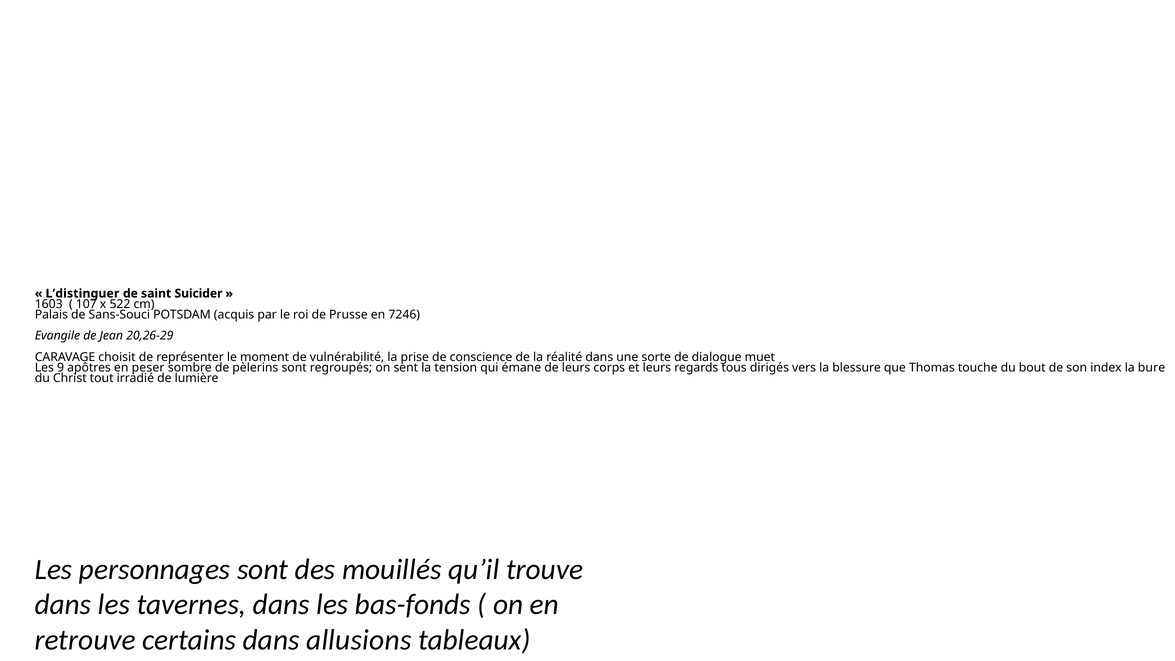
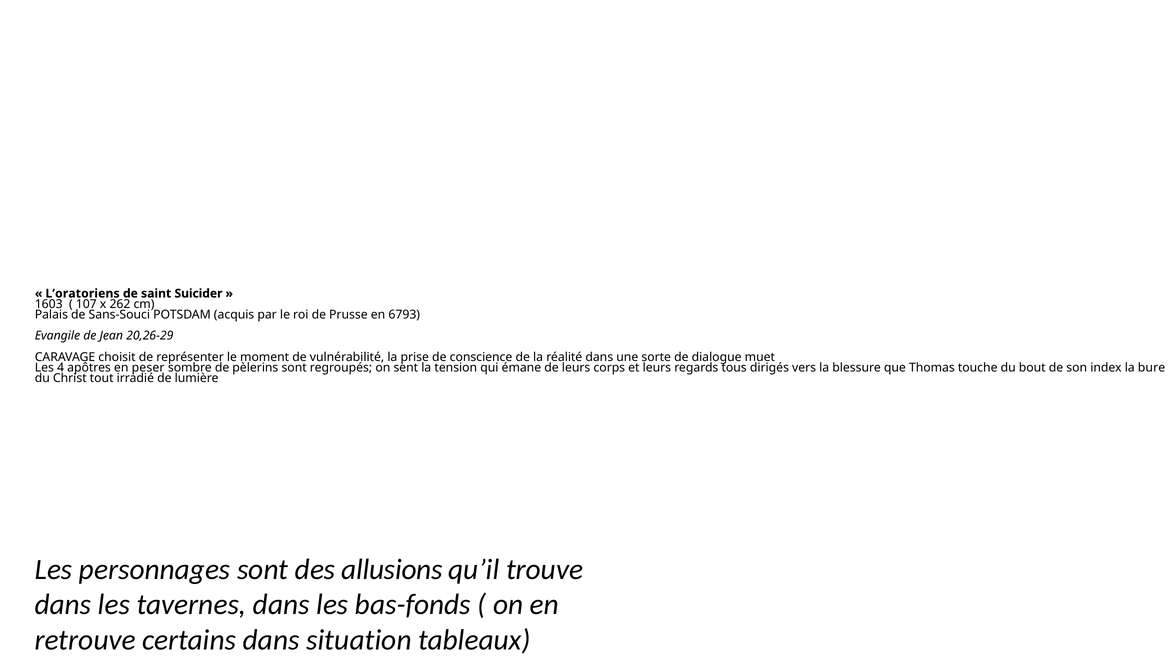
L’distinguer: L’distinguer -> L’oratoriens (83, 293)
522: 522 -> 262 (120, 304)
7246: 7246 -> 6793 (404, 315)
9: 9 -> 4 (61, 368)
mouillés: mouillés -> allusions (392, 569)
allusions: allusions -> situation (359, 640)
